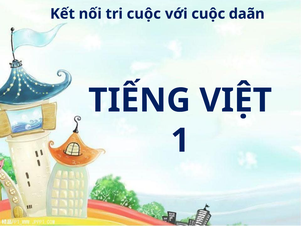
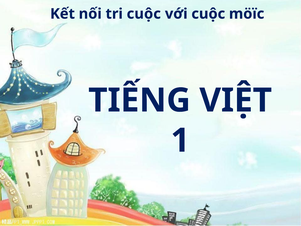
daãn: daãn -> möïc (247, 14)
